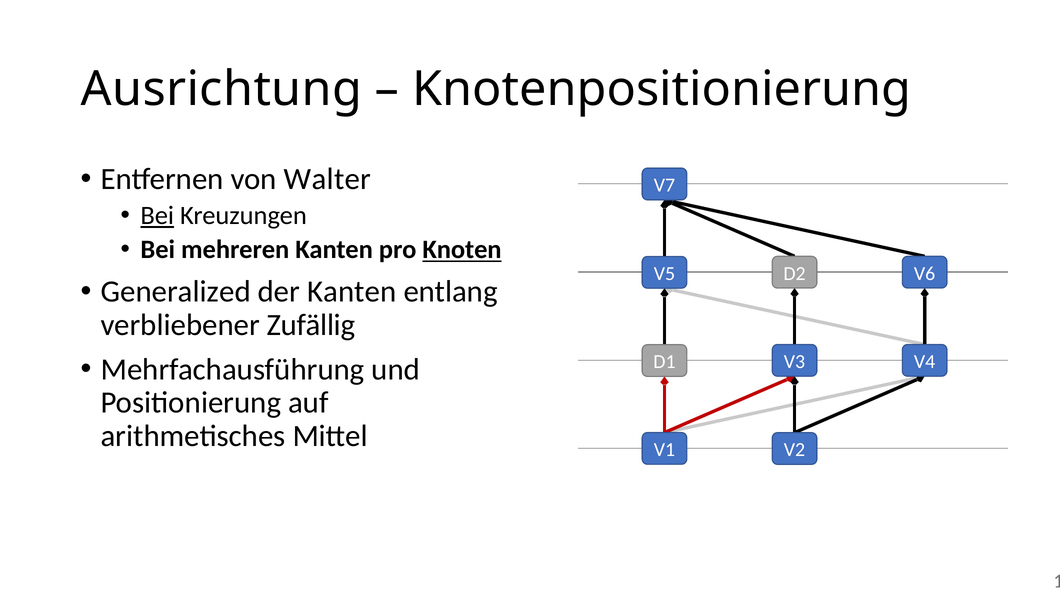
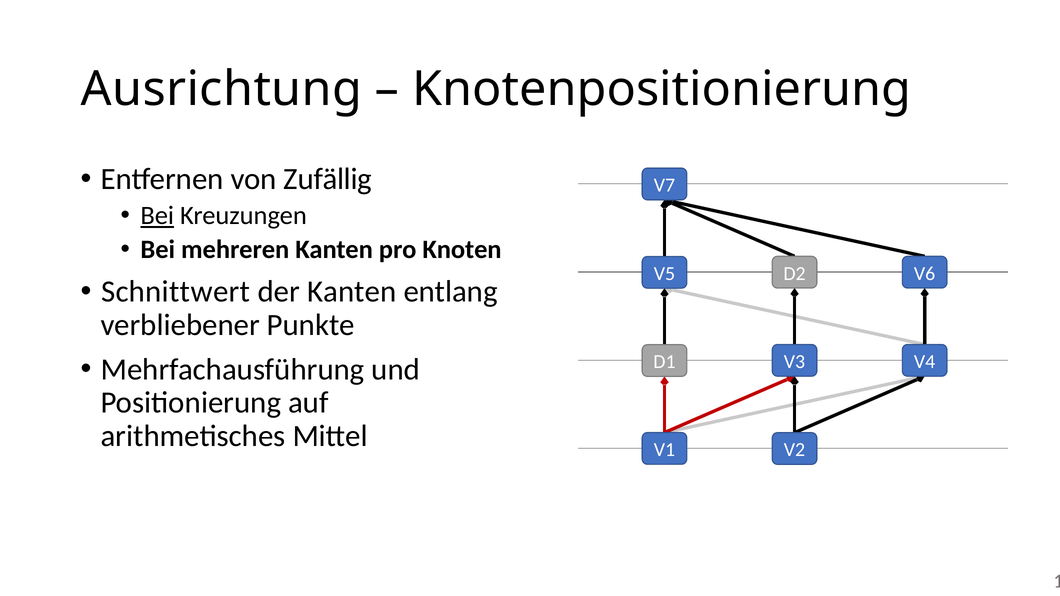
Walter: Walter -> Zufällig (328, 179)
Knoten underline: present -> none (462, 250)
Generalized: Generalized -> Schnittwert (176, 292)
Zufällig: Zufällig -> Punkte (311, 325)
